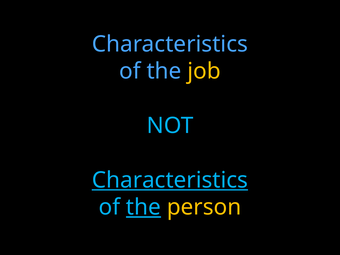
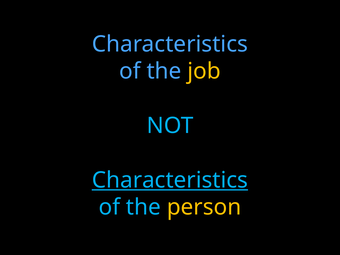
the underline: present -> none (143, 207)
